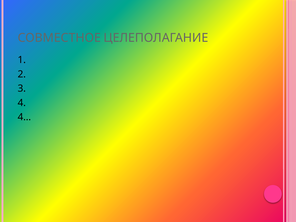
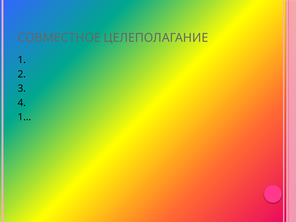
4…: 4… -> 1… (24, 117)
